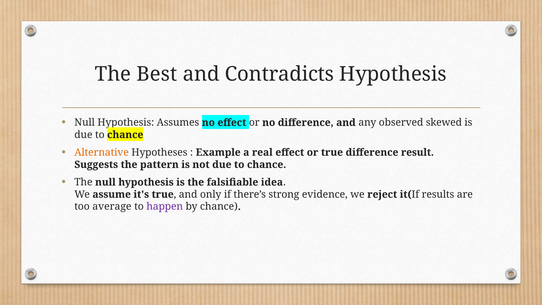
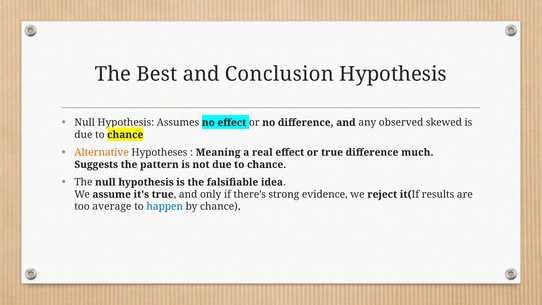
Contradicts: Contradicts -> Conclusion (279, 74)
Example: Example -> Meaning (218, 152)
result: result -> much (417, 152)
happen colour: purple -> blue (165, 207)
